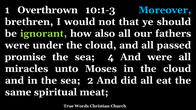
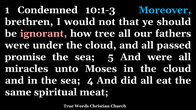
Overthrown: Overthrown -> Condemned (48, 10)
ignorant colour: light green -> pink (44, 34)
also: also -> tree (105, 34)
4: 4 -> 5 (111, 57)
2: 2 -> 4 (90, 81)
